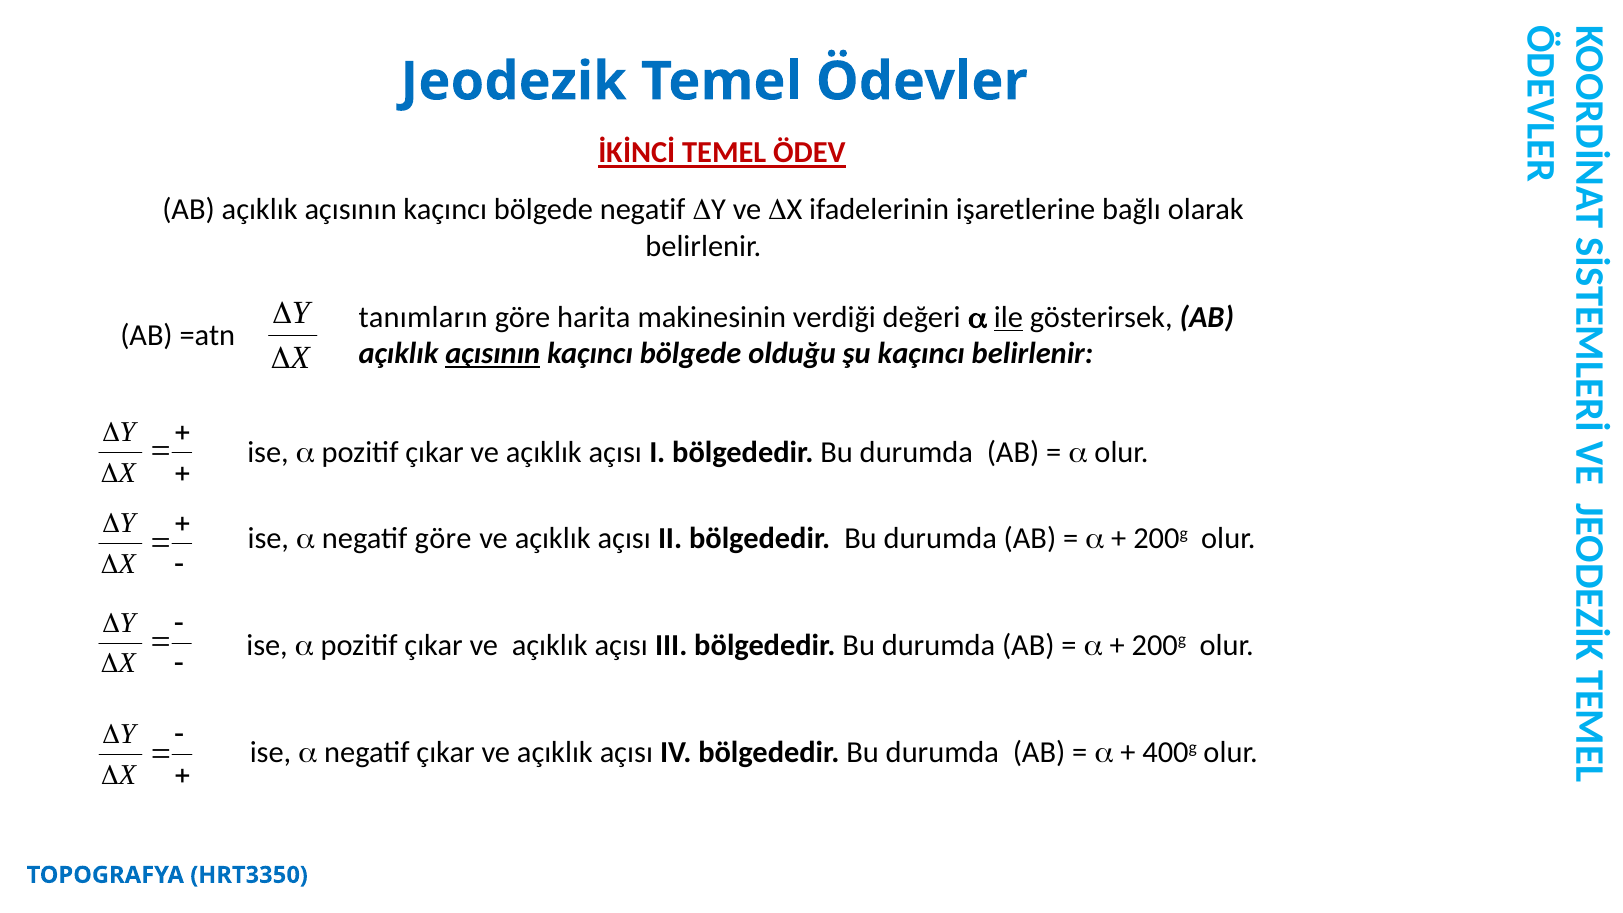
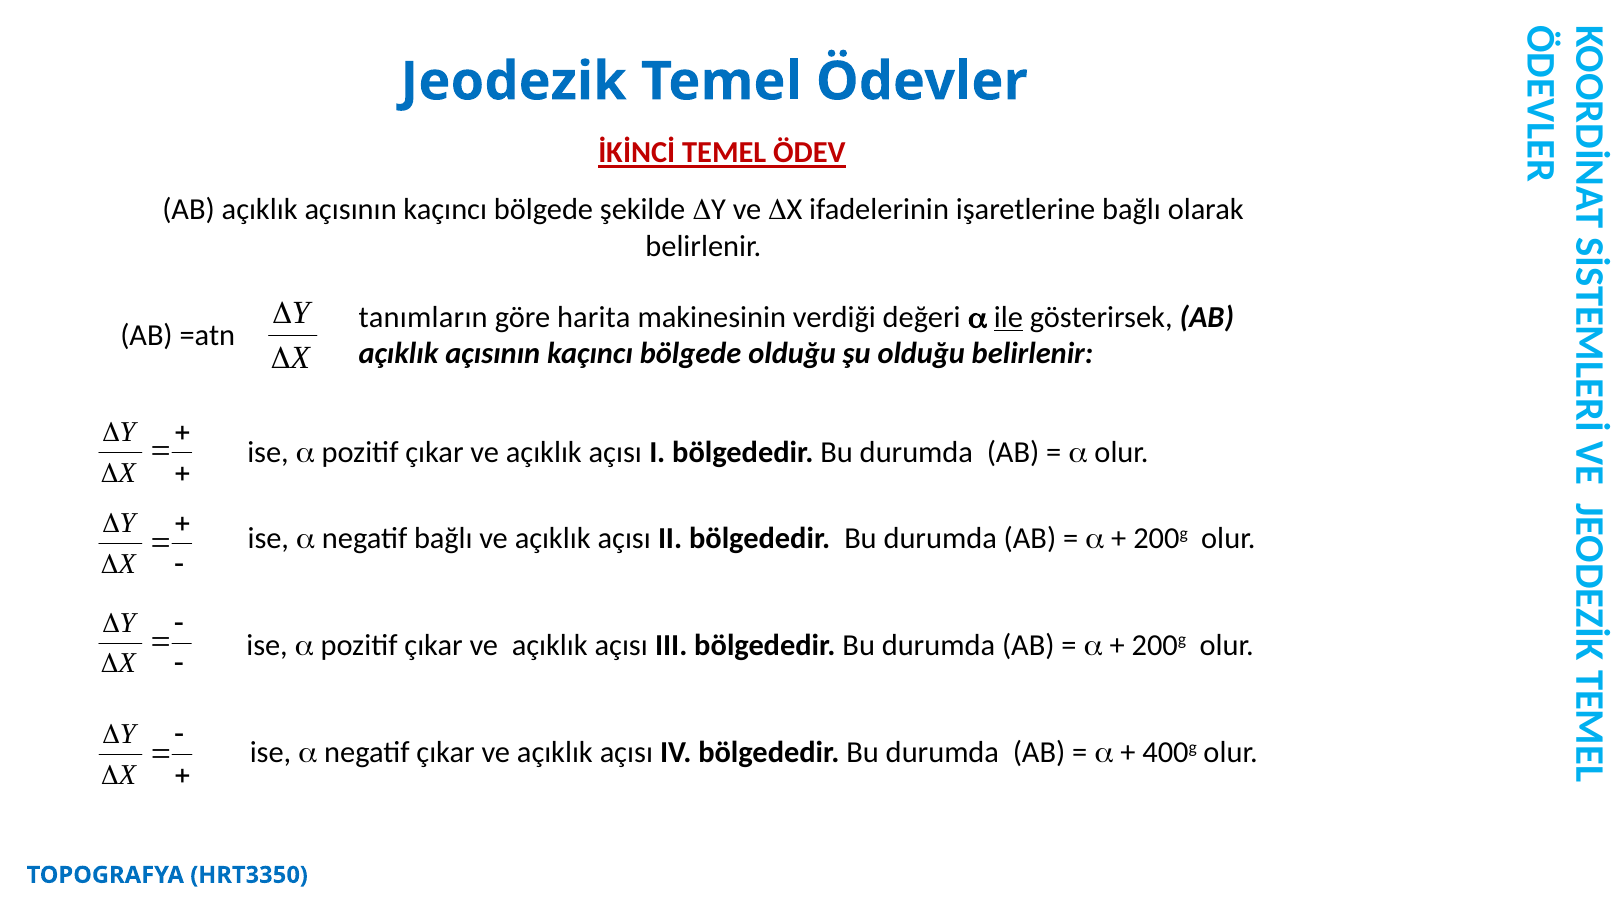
bölgede negatif: negatif -> şekilde (643, 210)
açısının underline: present -> none (493, 354)
şu kaçıncı: kaçıncı -> olduğu (921, 354)
negatif göre: göre -> bağlı (443, 539)
